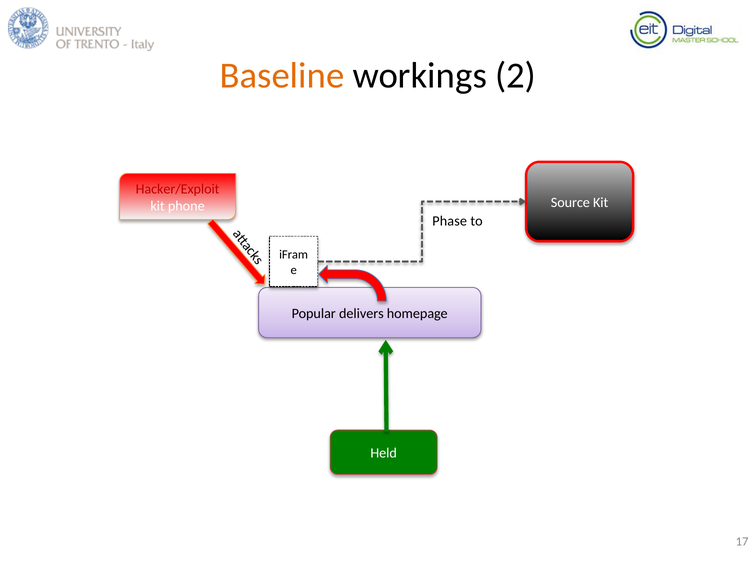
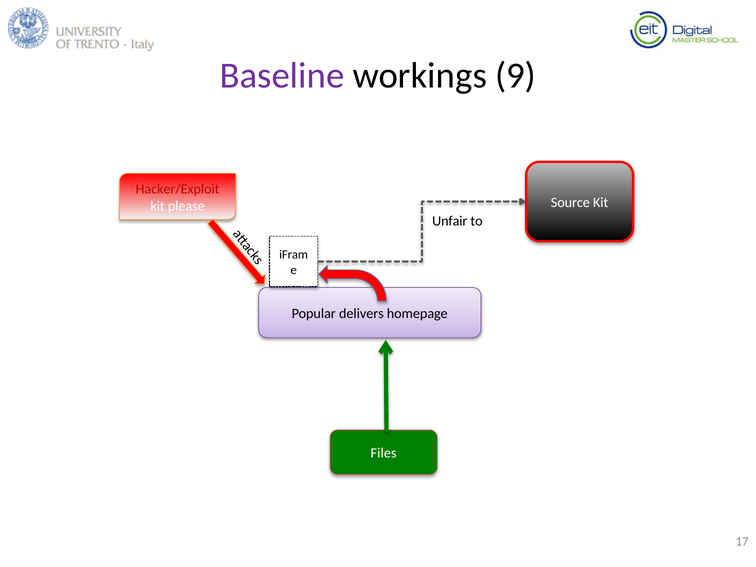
Baseline colour: orange -> purple (282, 75)
2: 2 -> 9 (516, 75)
phone: phone -> please (186, 206)
Phase: Phase -> Unfair (450, 221)
Held: Held -> Files (384, 453)
